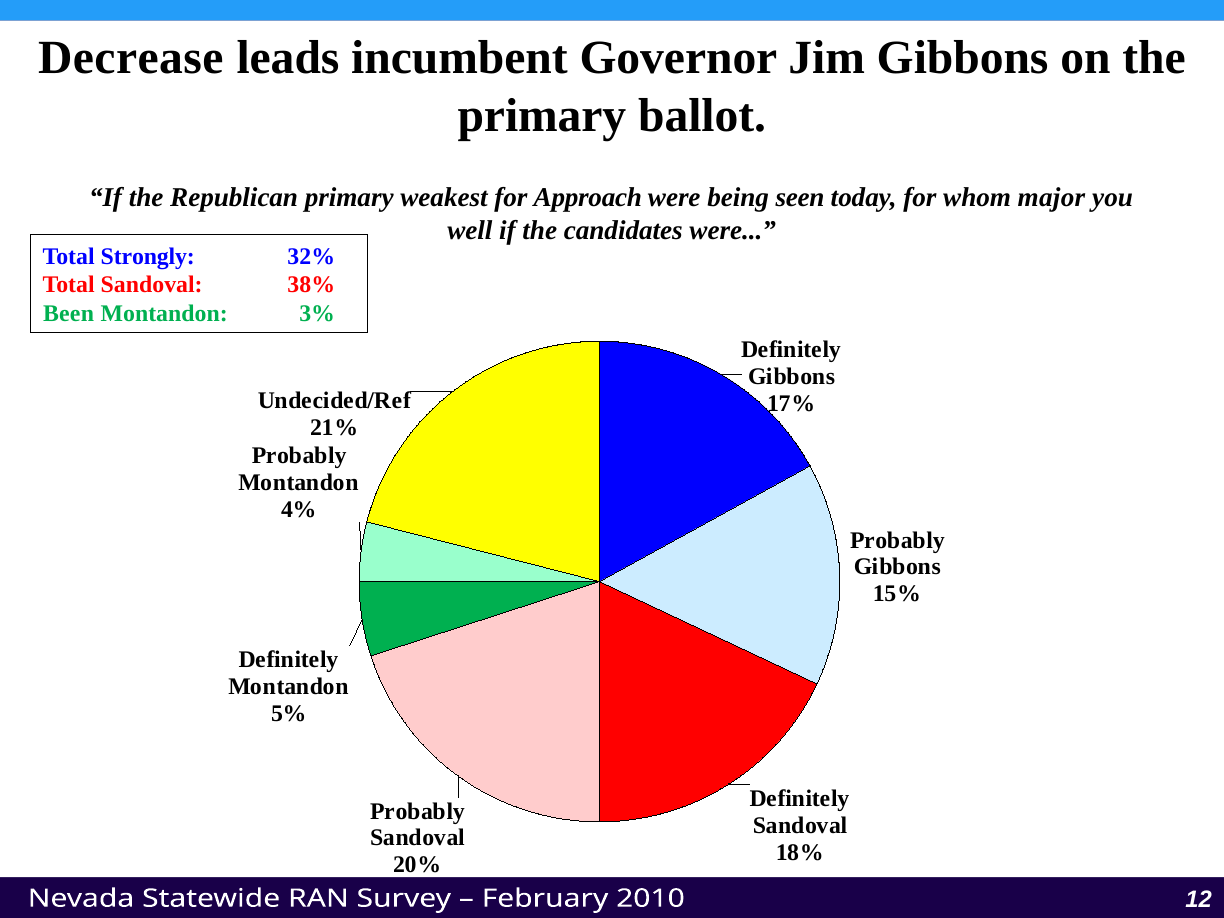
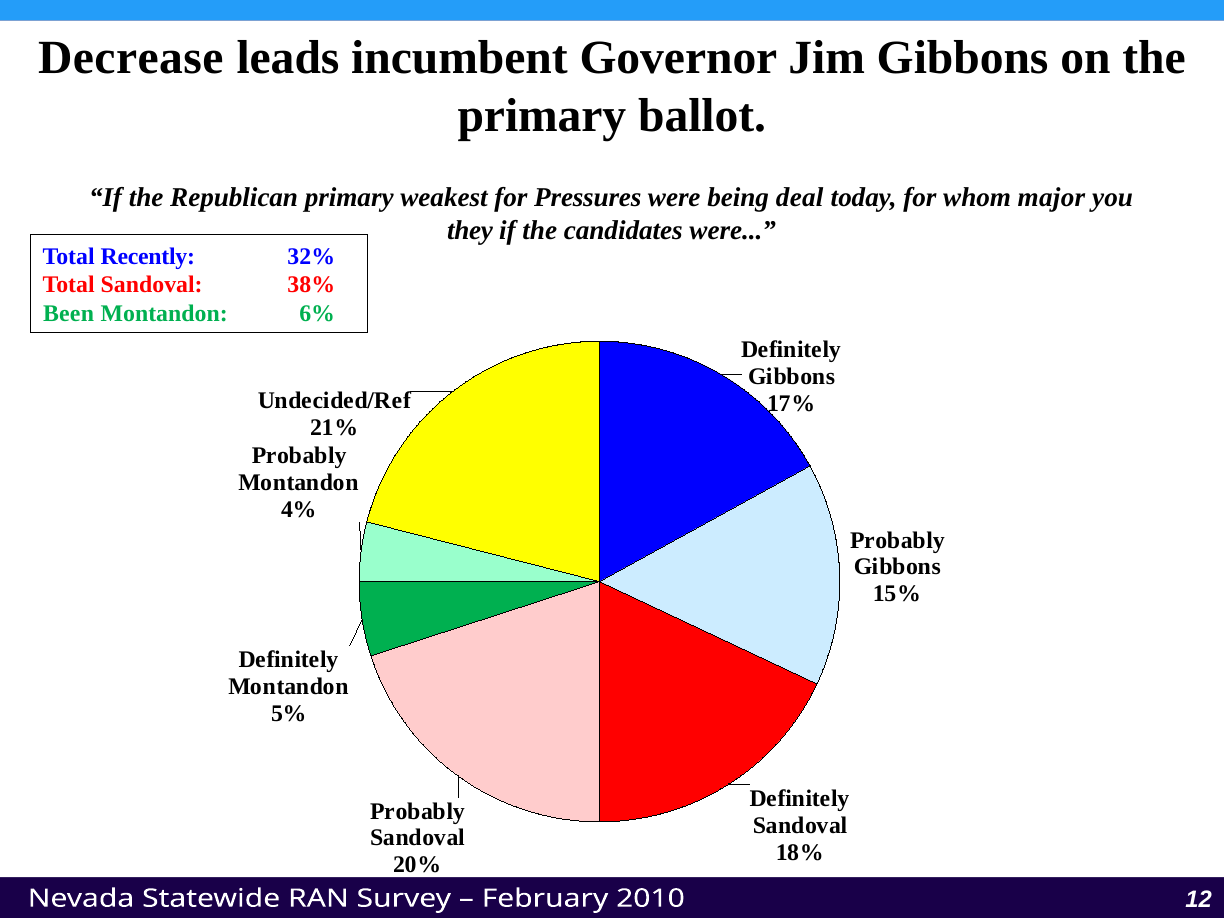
Approach: Approach -> Pressures (588, 198)
seen: seen -> deal (800, 198)
well: well -> they (470, 230)
Strongly: Strongly -> Recently (148, 257)
3%: 3% -> 6% (317, 314)
